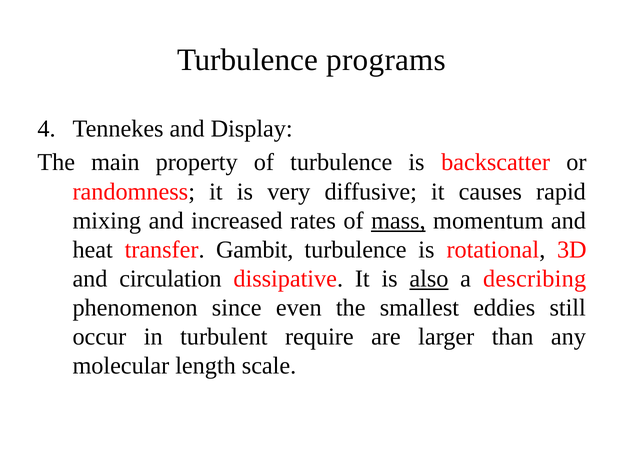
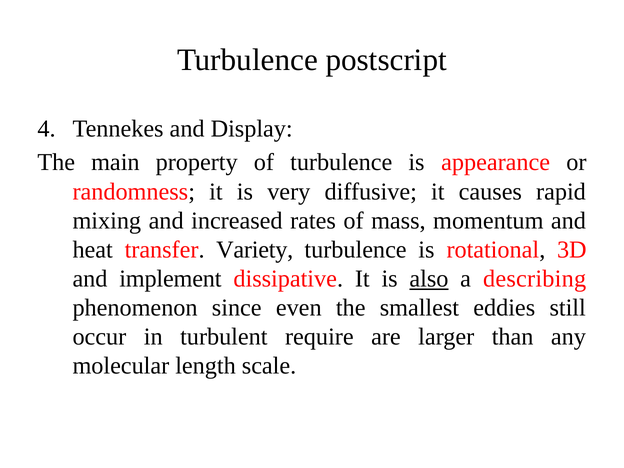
programs: programs -> postscript (386, 60)
backscatter: backscatter -> appearance (496, 162)
mass underline: present -> none (398, 221)
Gambit: Gambit -> Variety (255, 250)
circulation: circulation -> implement (170, 279)
